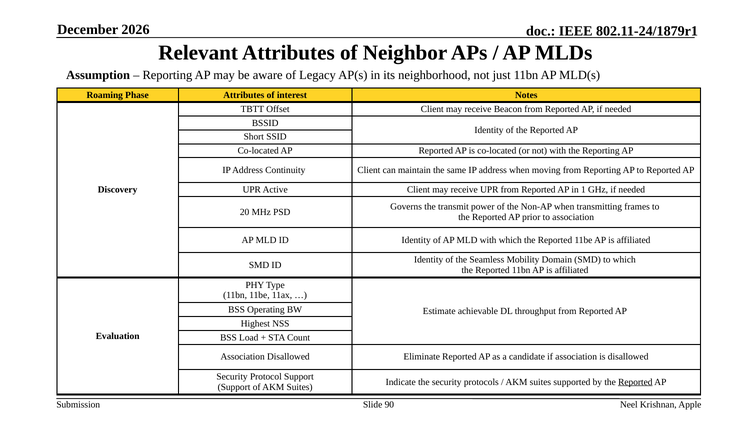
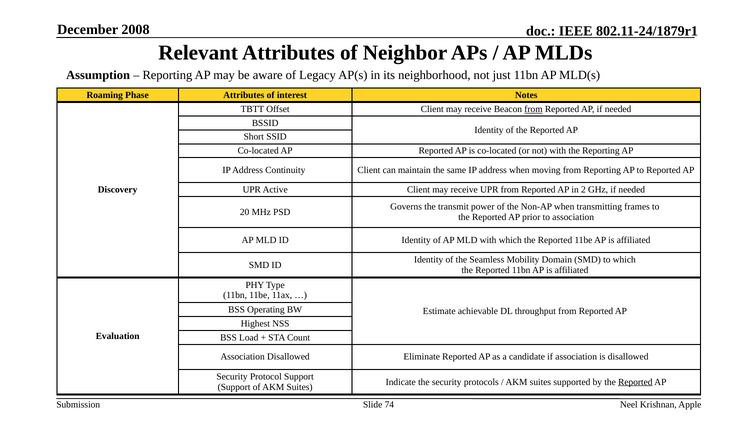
2026: 2026 -> 2008 (135, 30)
from underline: none -> present (533, 109)
1: 1 -> 2 (583, 190)
90: 90 -> 74 (389, 405)
